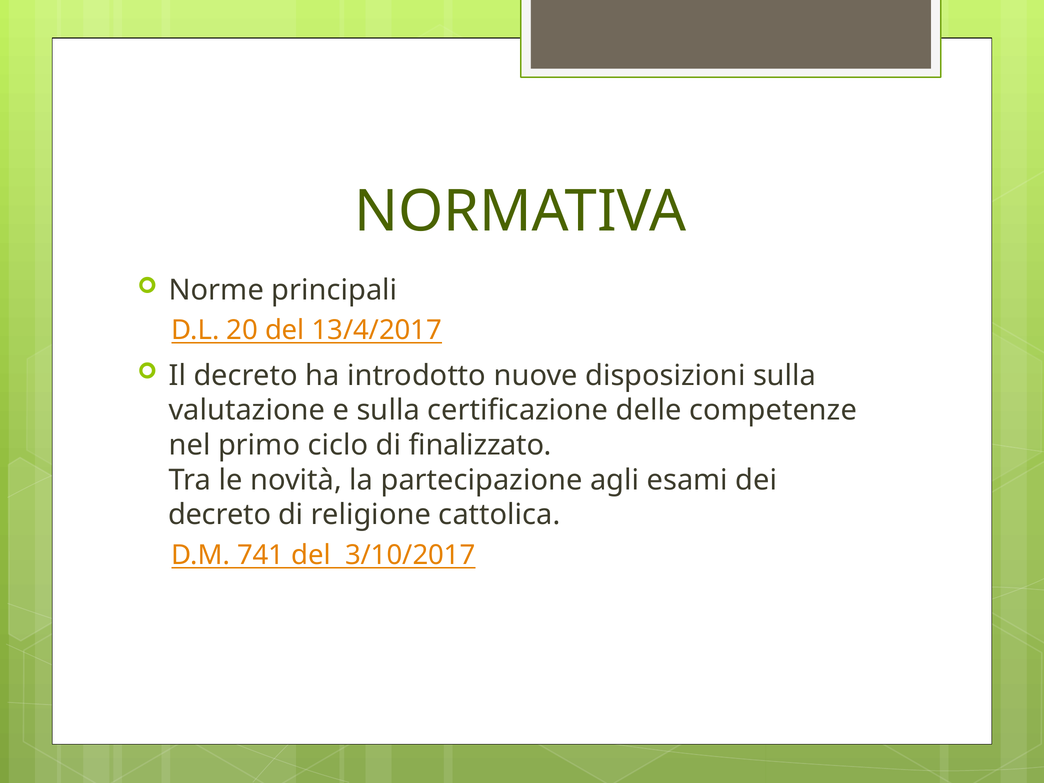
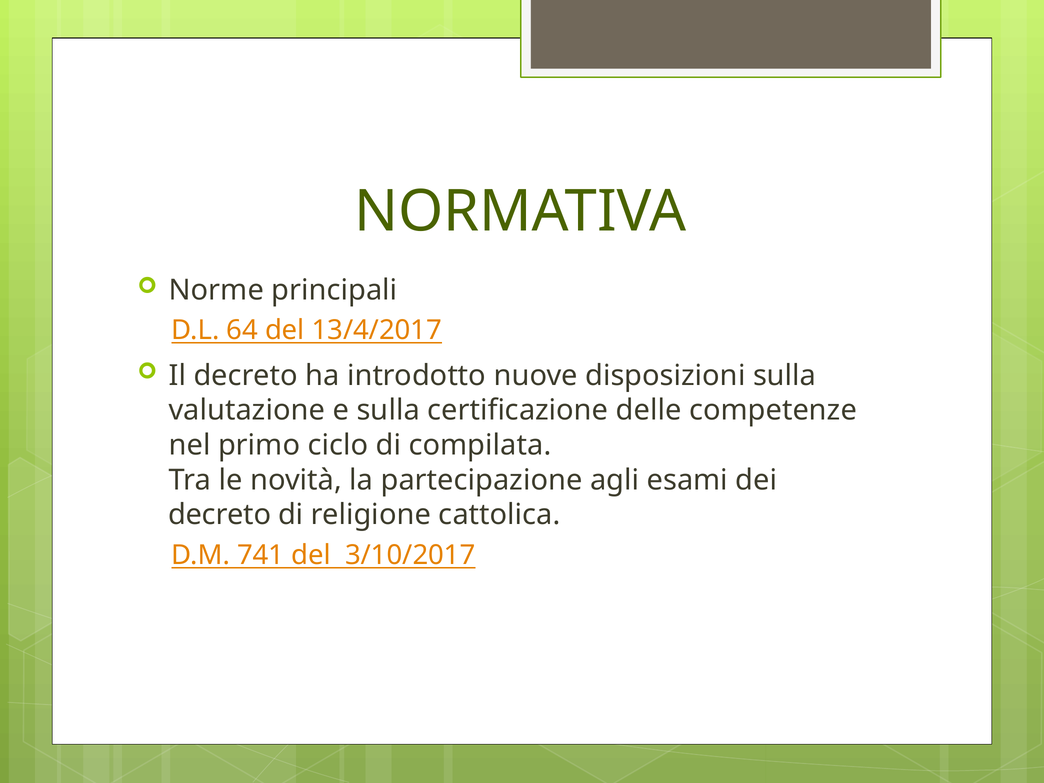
20: 20 -> 64 (242, 330)
finalizzato: finalizzato -> compilata (480, 445)
